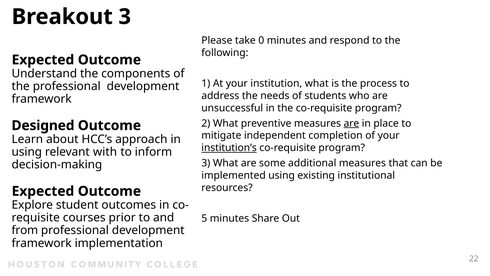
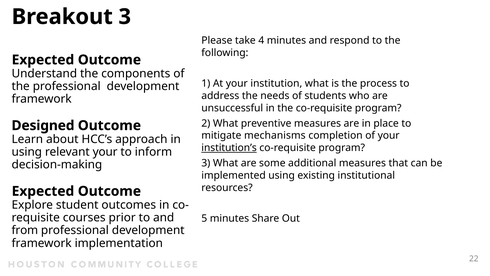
0: 0 -> 4 (261, 40)
are underline: present -> none (351, 123)
independent: independent -> mechanisms (275, 135)
relevant with: with -> your (105, 152)
